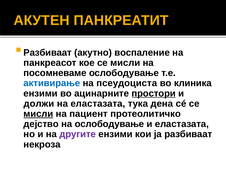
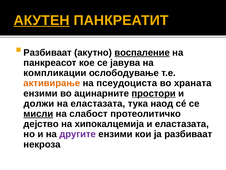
АКУТЕН underline: none -> present (42, 20)
воспаление underline: none -> present (142, 52)
кое се мисли: мисли -> јавува (125, 63)
посомневаме: посомневаме -> компликации (55, 73)
активирање colour: blue -> orange (52, 83)
клиника: клиника -> храната (193, 83)
дена: дена -> наод (162, 103)
пациент: пациент -> слабост (89, 113)
на ослободување: ослободување -> хипокалцемија (109, 124)
